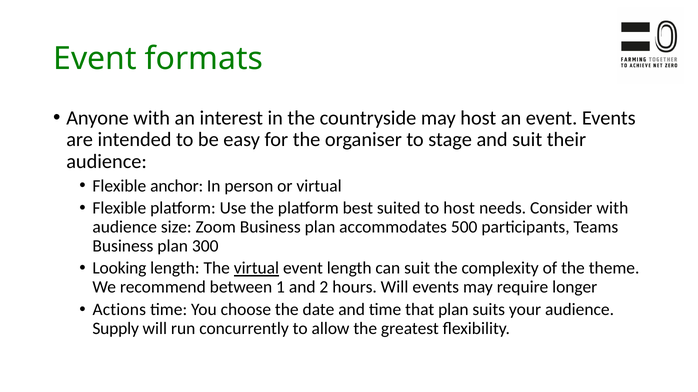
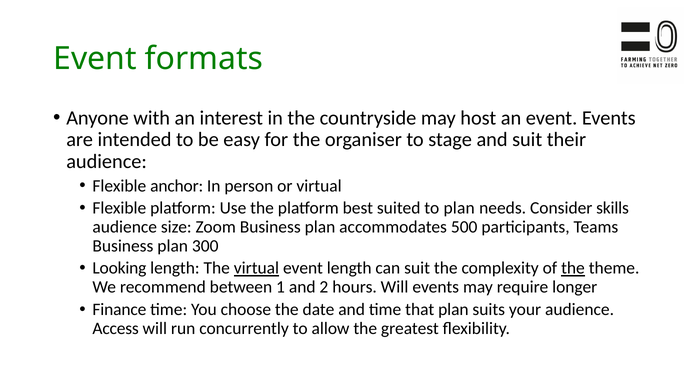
to host: host -> plan (459, 209)
Consider with: with -> skills (613, 209)
the underline: none -> present (573, 269)
Actions: Actions -> Finance (119, 310)
Supply: Supply -> Access (116, 329)
